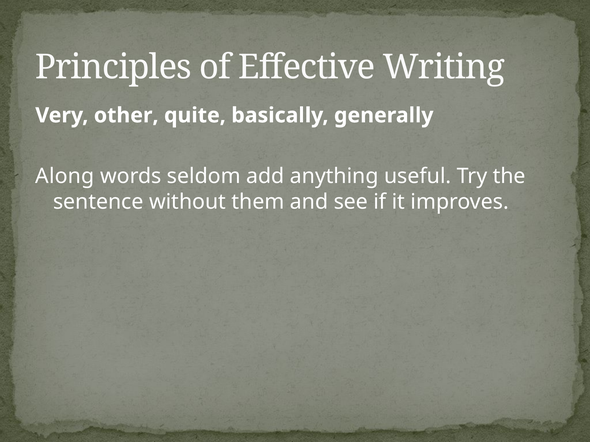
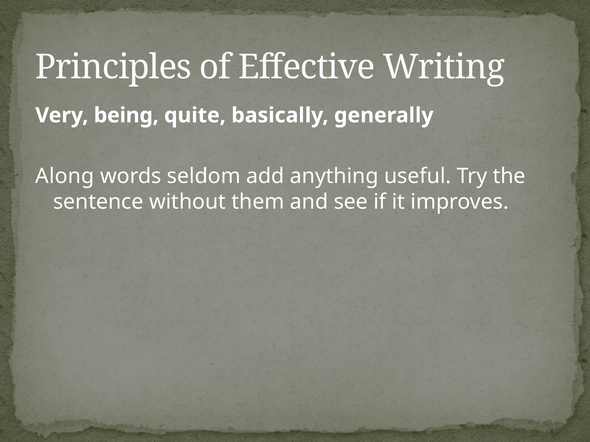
other: other -> being (126, 116)
